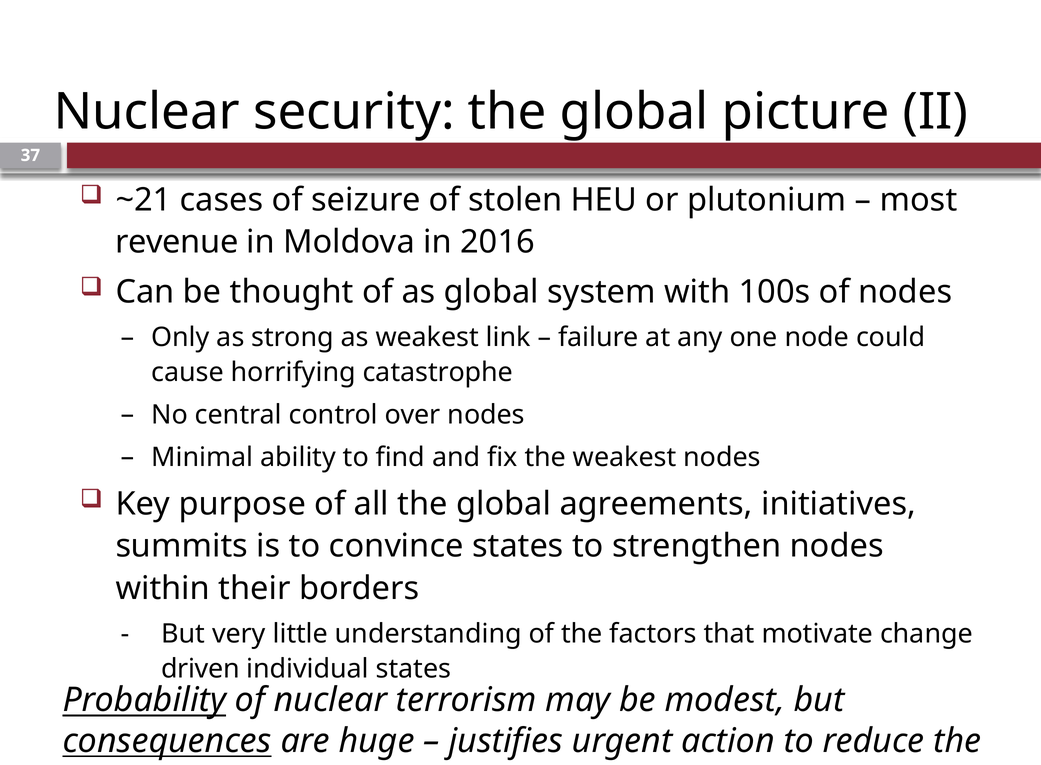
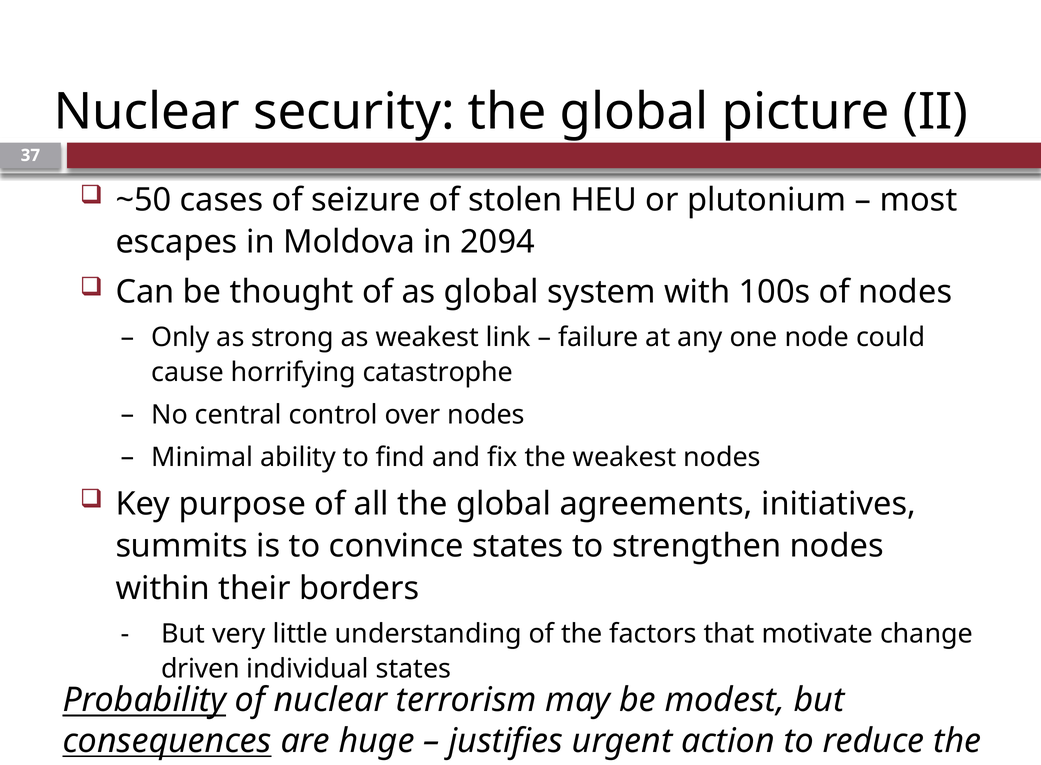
~21: ~21 -> ~50 (143, 200)
revenue: revenue -> escapes (177, 242)
2016: 2016 -> 2094 (498, 242)
